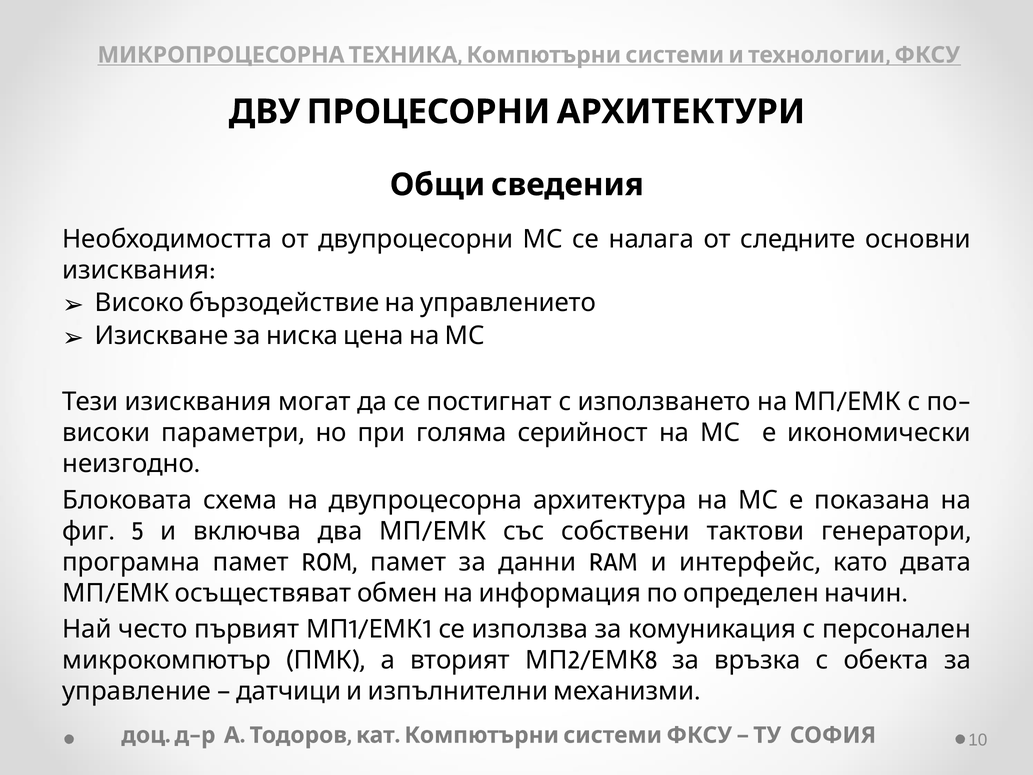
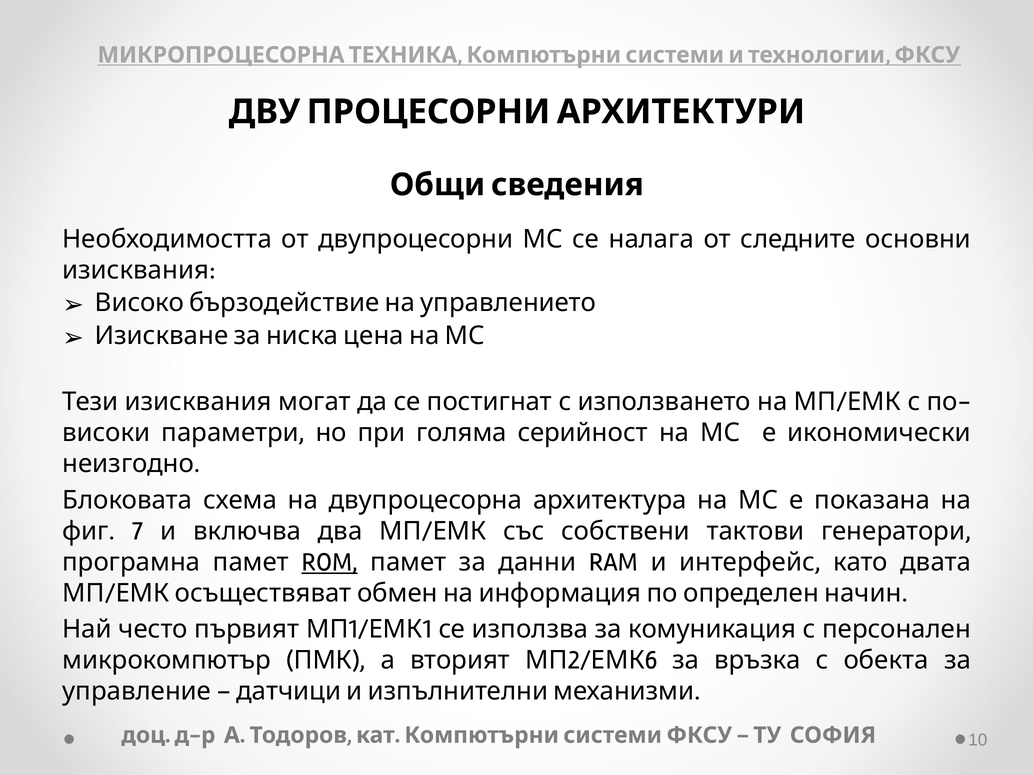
5: 5 -> 7 (137, 531)
ROM underline: none -> present (330, 562)
8: 8 -> 6 (651, 660)
